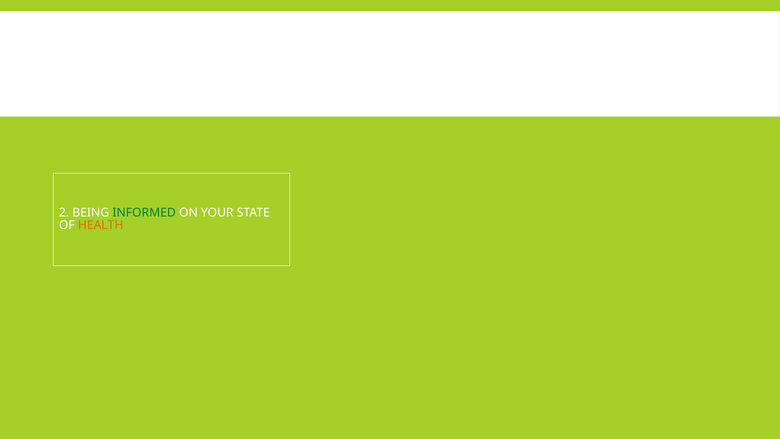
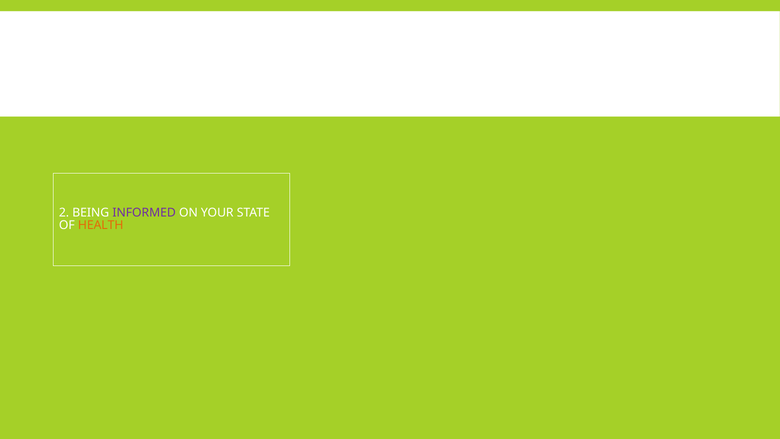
INFORMED colour: green -> purple (144, 213)
